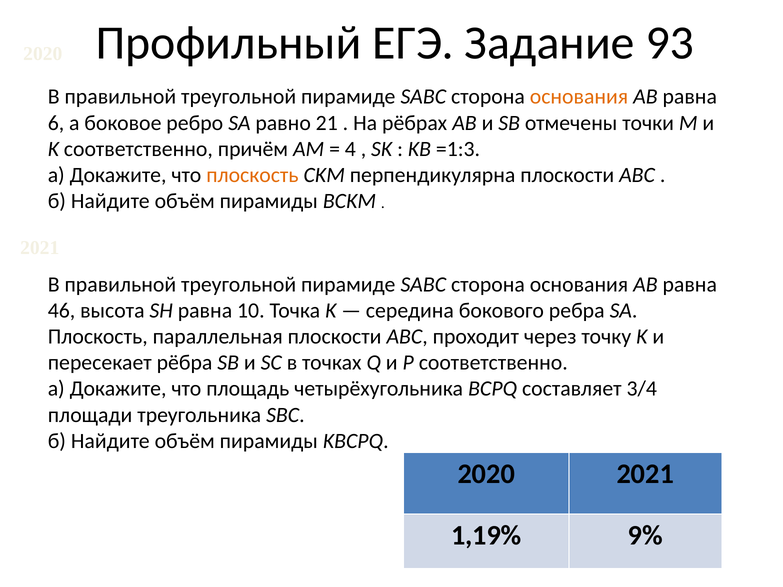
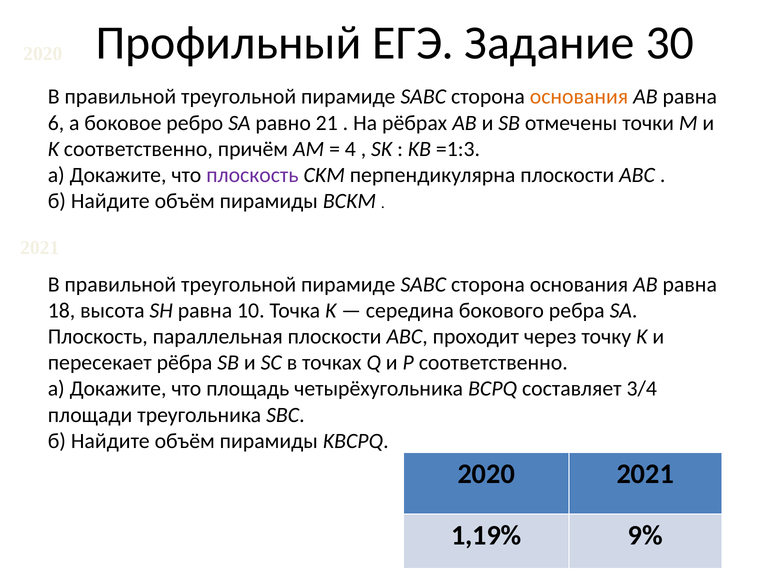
93: 93 -> 30 (670, 43)
плоскость colour: orange -> purple (252, 175)
46: 46 -> 18 (62, 311)
